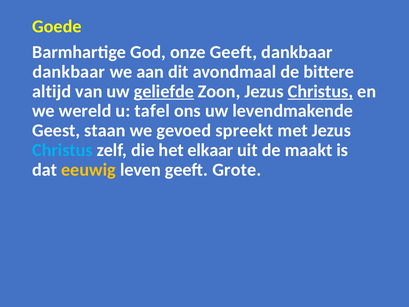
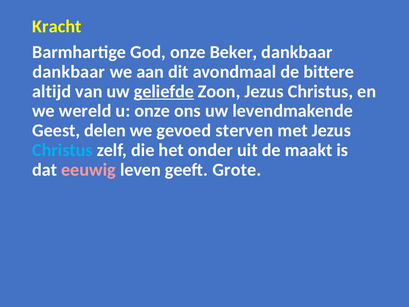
Goede: Goede -> Kracht (57, 27)
onze Geeft: Geeft -> Beker (234, 52)
Christus underline: present -> none (320, 91)
u tafel: tafel -> onze (152, 111)
staan: staan -> delen (105, 131)
spreekt: spreekt -> sterven (244, 131)
elkaar: elkaar -> onder (210, 150)
eeuwig colour: yellow -> pink (89, 170)
